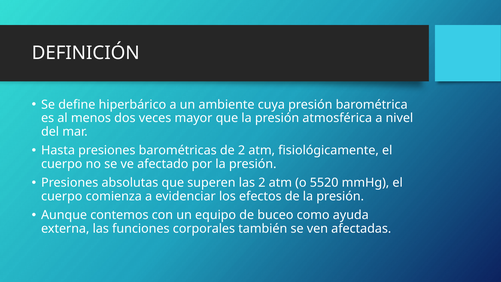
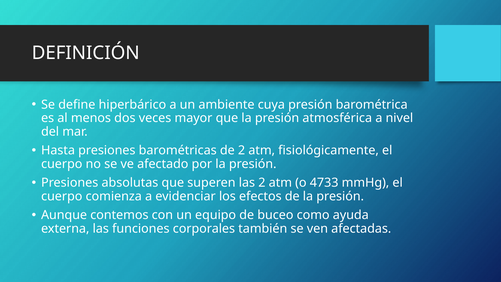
5520: 5520 -> 4733 (324, 183)
